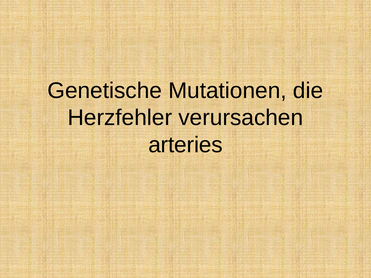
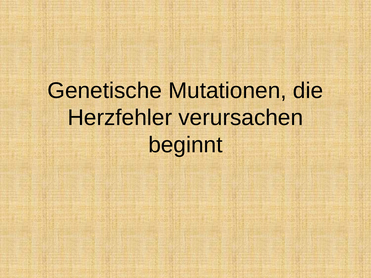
arteries: arteries -> beginnt (185, 145)
